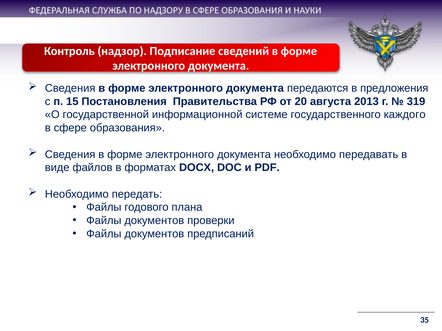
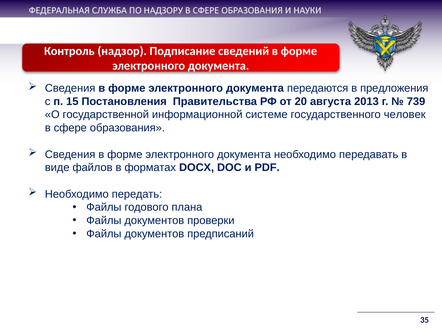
319: 319 -> 739 (416, 102)
каждого: каждого -> человек (405, 115)
